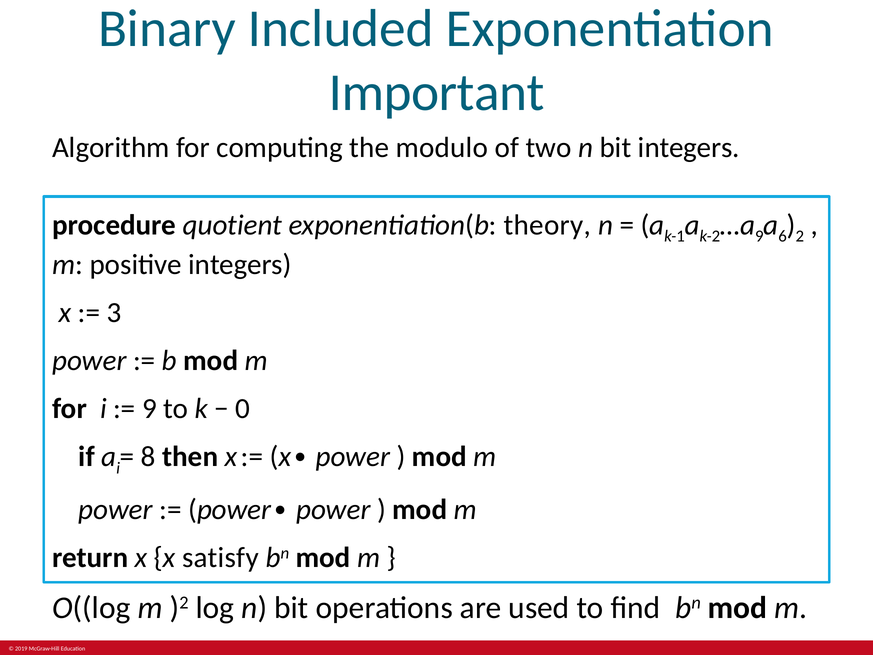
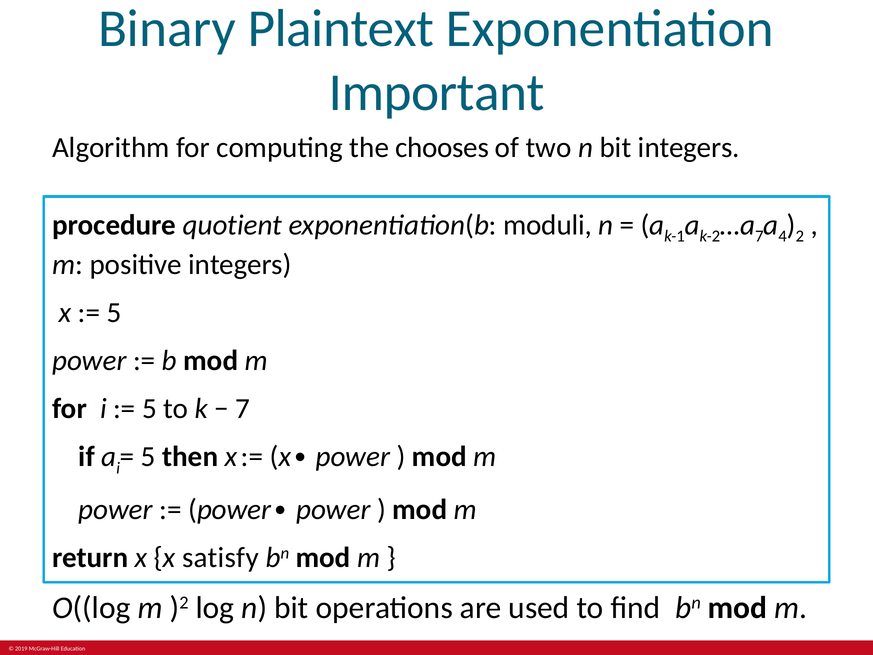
Included: Included -> Plaintext (341, 28)
modulo: modulo -> chooses (442, 147)
theory: theory -> moduli (548, 225)
9: 9 -> 7 (759, 236)
6: 6 -> 4 (783, 236)
3: 3 -> 5 (114, 313)
9: 9 -> 5 (149, 409)
0: 0 -> 7 (243, 409)
8: 8 -> 5 (148, 457)
